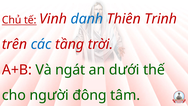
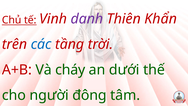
danh colour: blue -> purple (87, 19)
Trinh: Trinh -> Khẩn (161, 19)
ngát: ngát -> cháy (70, 70)
